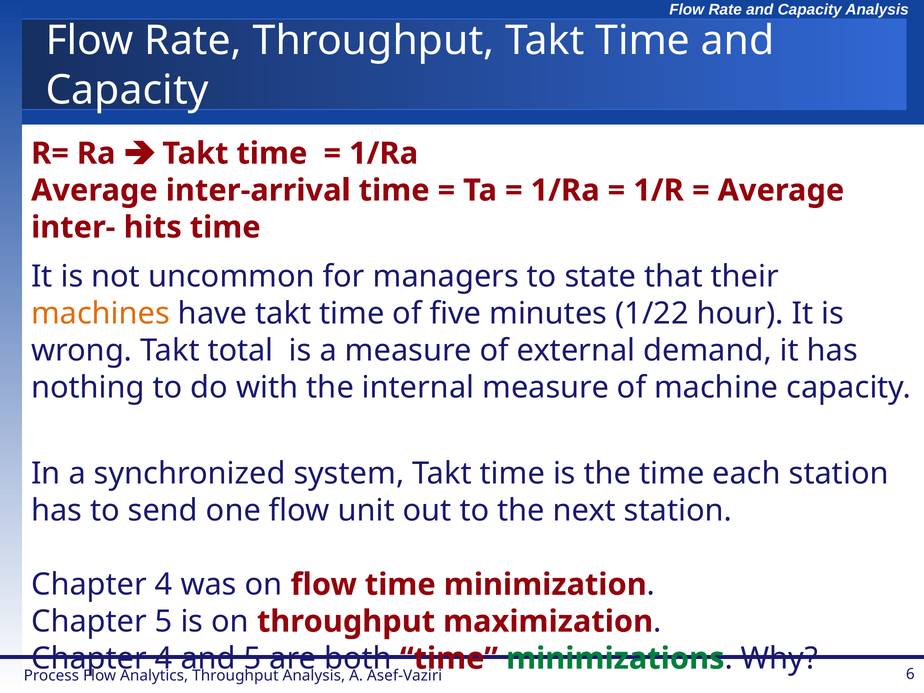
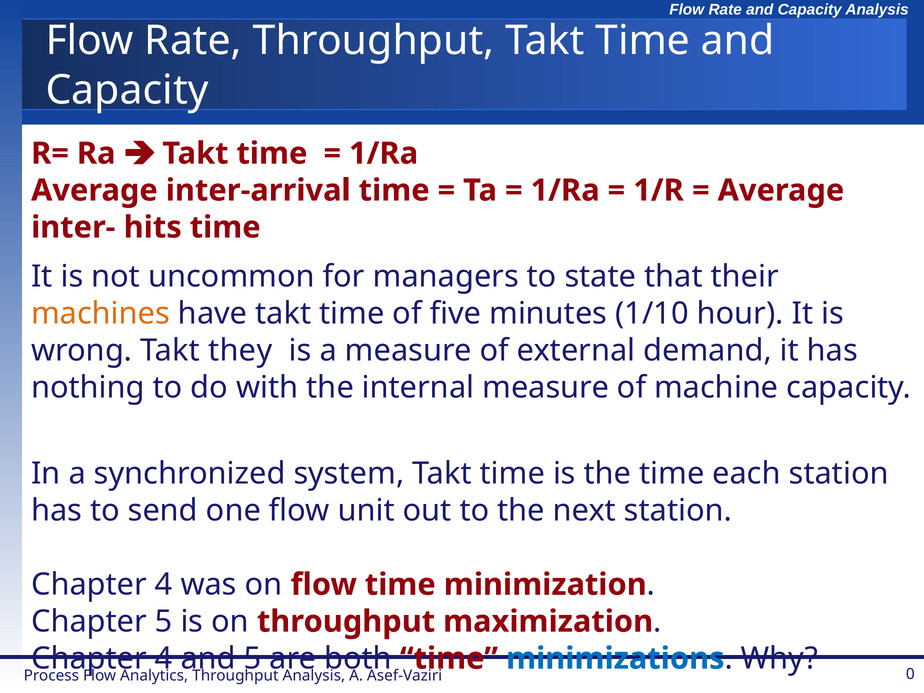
1/22: 1/22 -> 1/10 (652, 314)
total: total -> they (240, 351)
minimizations colour: green -> blue (615, 659)
6: 6 -> 0 (910, 674)
